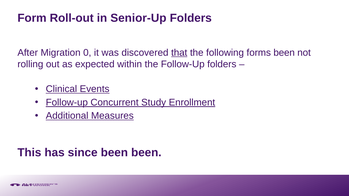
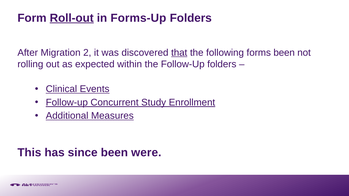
Roll-out underline: none -> present (72, 18)
Senior-Up: Senior-Up -> Forms-Up (138, 18)
0: 0 -> 2 (87, 53)
been been: been -> were (146, 153)
